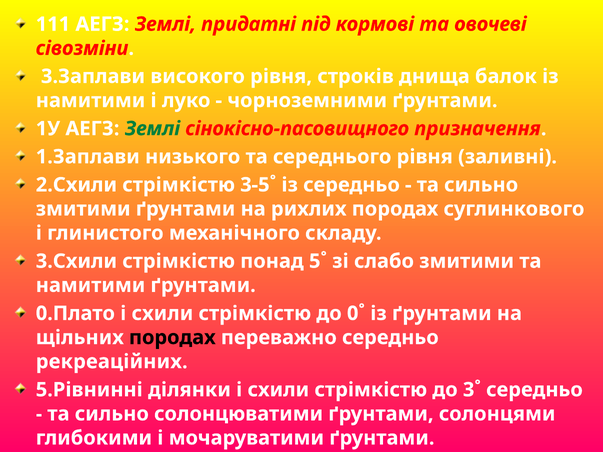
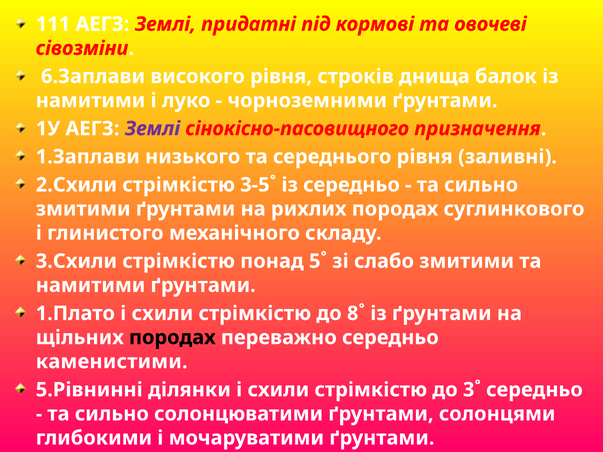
3.Заплави: 3.Заплави -> 6.Заплави (93, 76)
Землі colour: green -> purple (152, 129)
0.Плато: 0.Плато -> 1.Плато (75, 314)
0˚: 0˚ -> 8˚ (356, 314)
рекреаційних: рекреаційних -> каменистими (112, 362)
